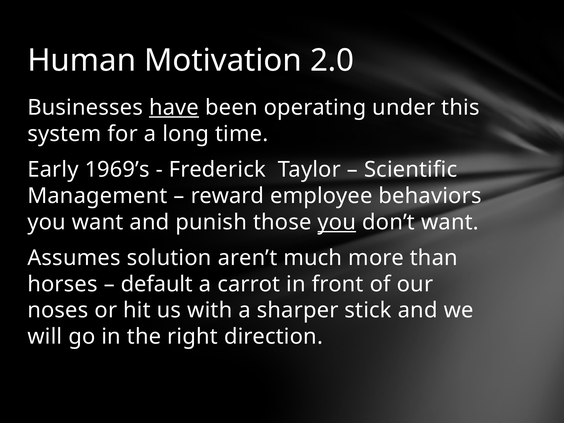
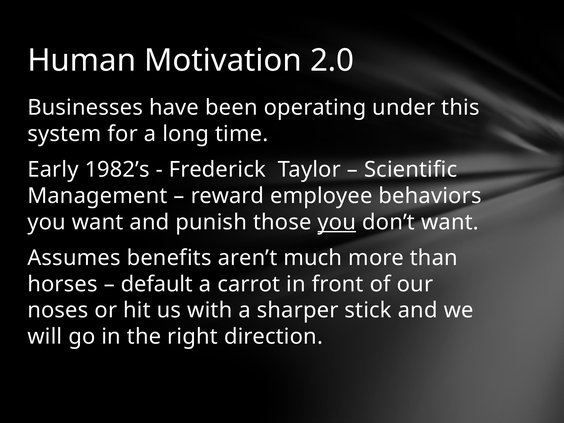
have underline: present -> none (174, 108)
1969’s: 1969’s -> 1982’s (117, 170)
solution: solution -> benefits (169, 258)
